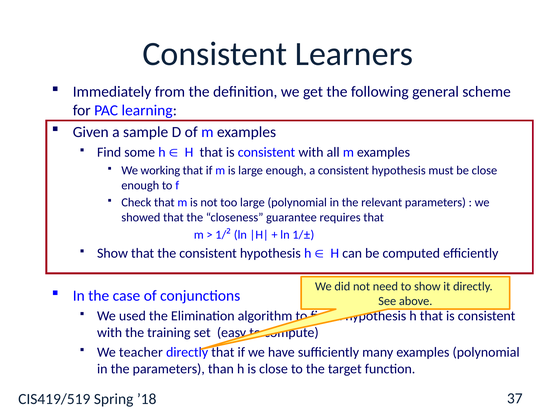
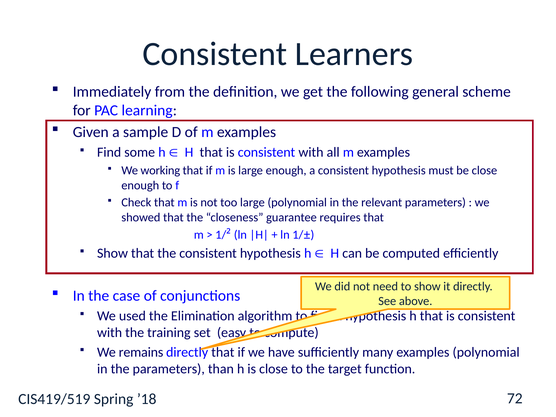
teacher: teacher -> remains (141, 352)
37: 37 -> 72 (515, 398)
